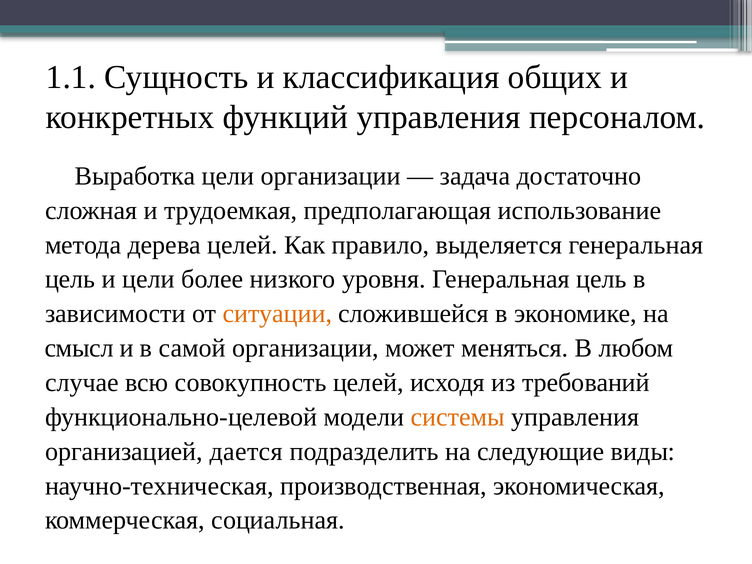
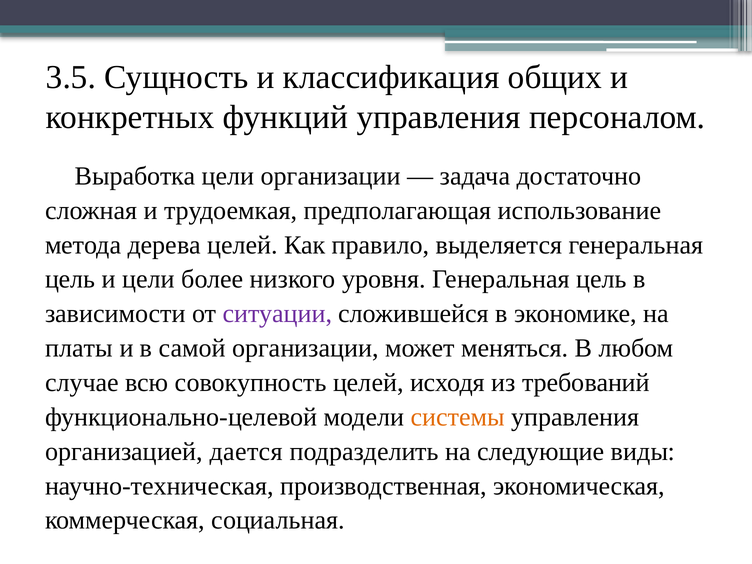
1.1: 1.1 -> 3.5 (71, 77)
ситуации colour: orange -> purple (277, 314)
смысл: смысл -> платы (79, 348)
